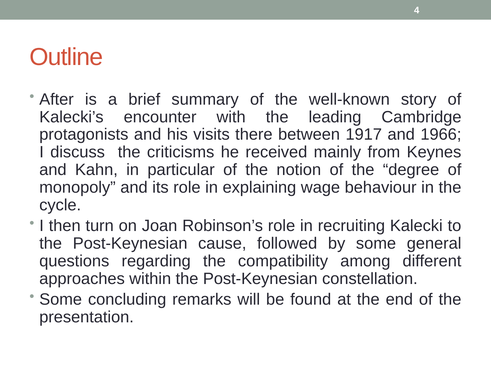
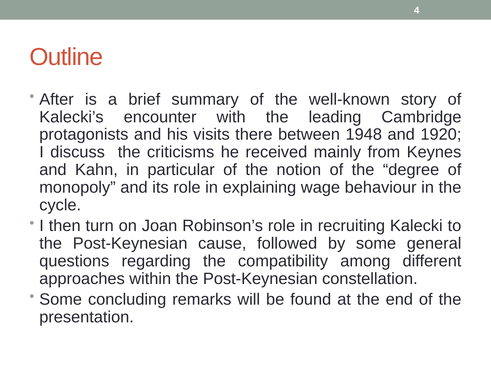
1917: 1917 -> 1948 (364, 135)
1966: 1966 -> 1920 (441, 135)
